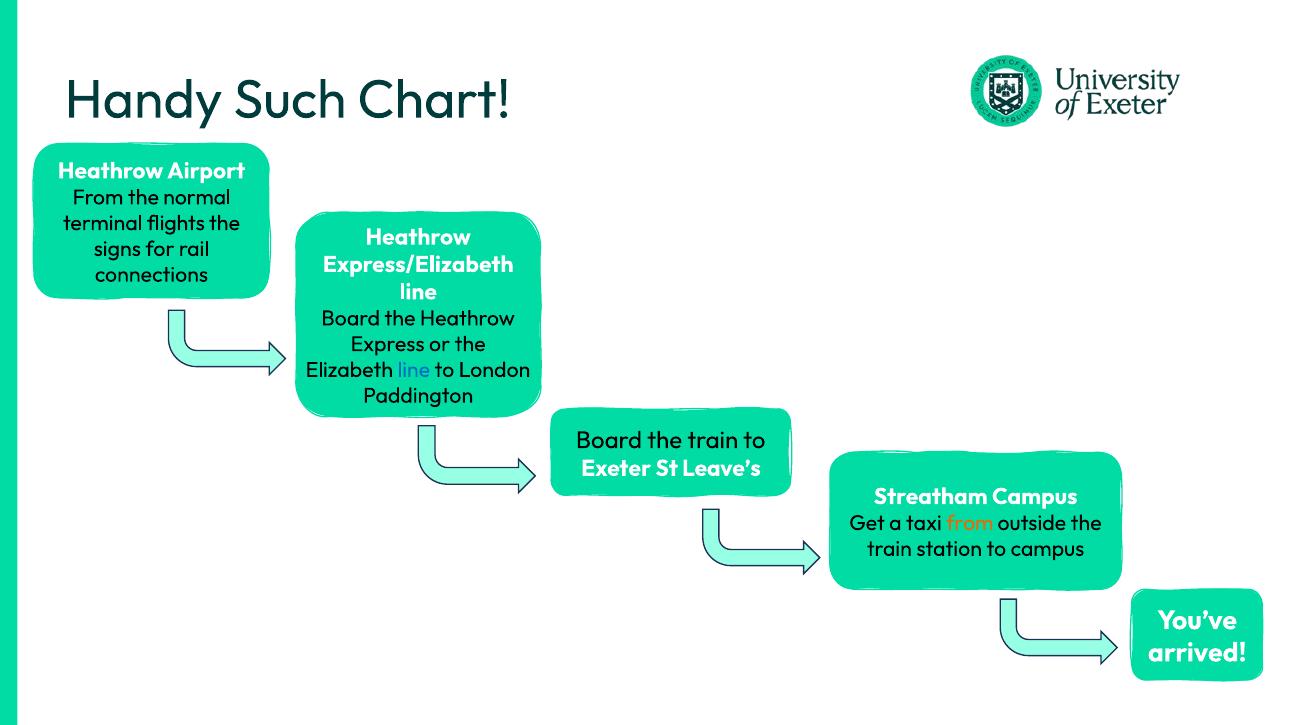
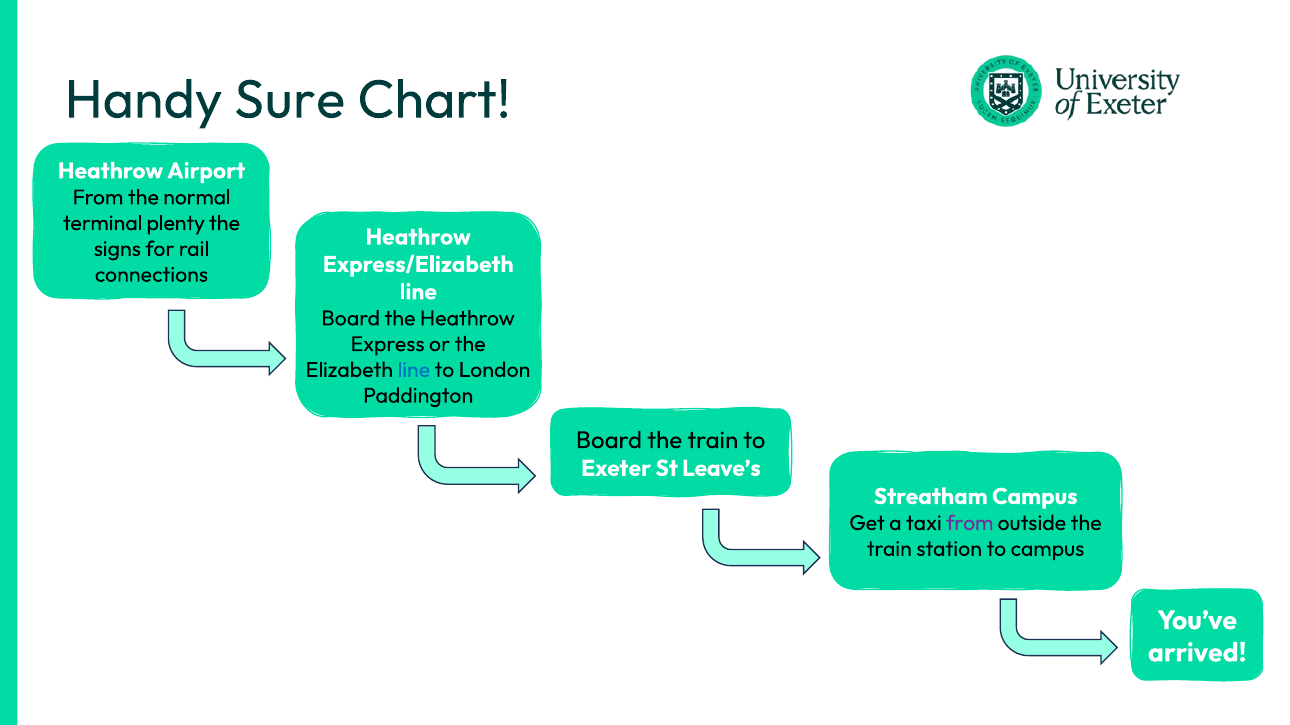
Such: Such -> Sure (290, 100)
flights: flights -> plenty (176, 223)
from colour: orange -> purple (970, 523)
